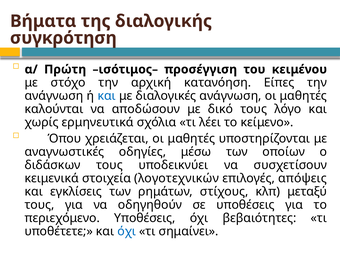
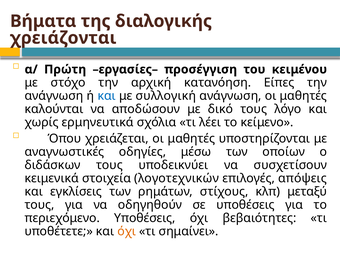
συγκρότηση: συγκρότηση -> χρειάζονται (63, 38)
ισότιμος–: ισότιμος– -> εργασίες– (125, 69)
διαλογικές: διαλογικές -> συλλογική (166, 96)
όχι colour: blue -> orange (127, 231)
